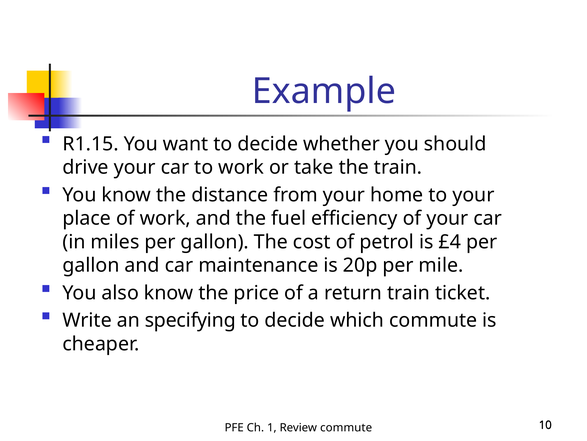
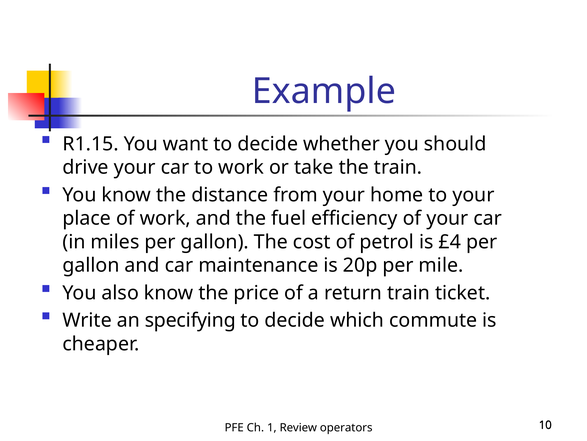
Review commute: commute -> operators (346, 427)
